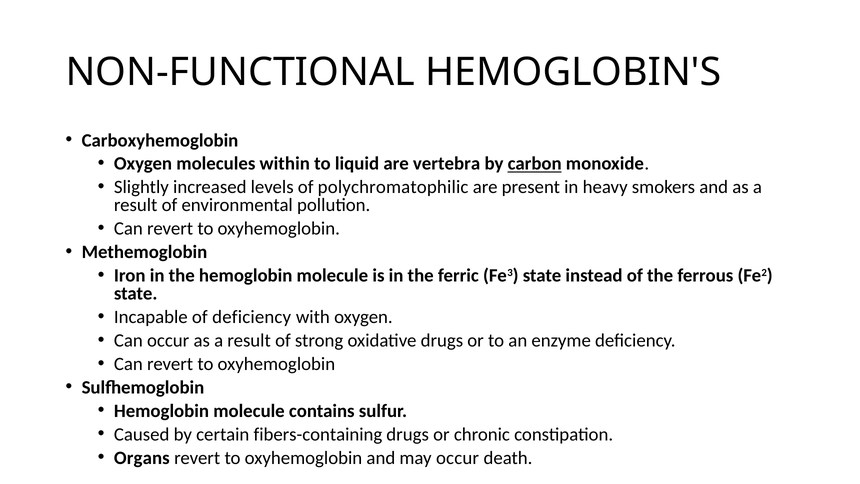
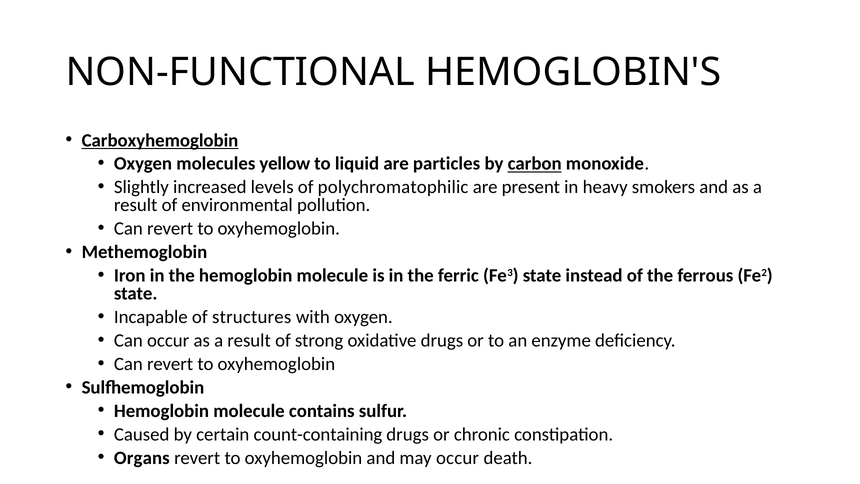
Carboxyhemoglobin underline: none -> present (160, 140)
within: within -> yellow (285, 164)
vertebra: vertebra -> particles (447, 164)
of deficiency: deficiency -> structures (252, 317)
fibers-containing: fibers-containing -> count-containing (318, 434)
